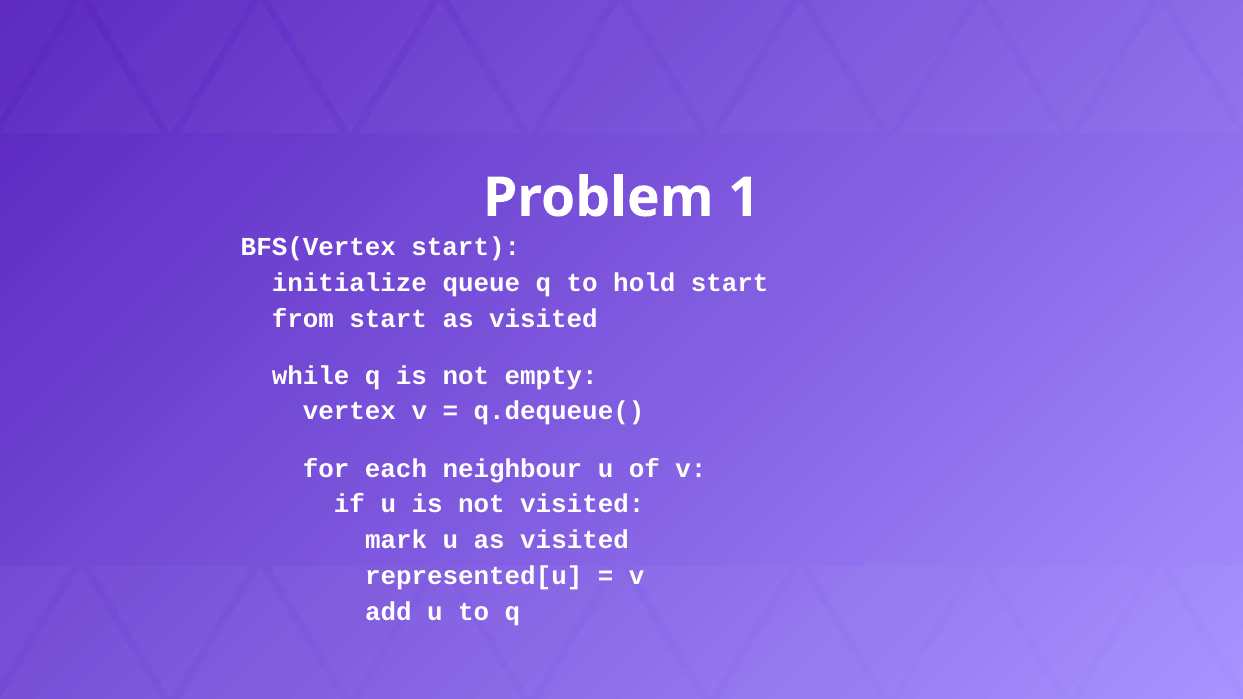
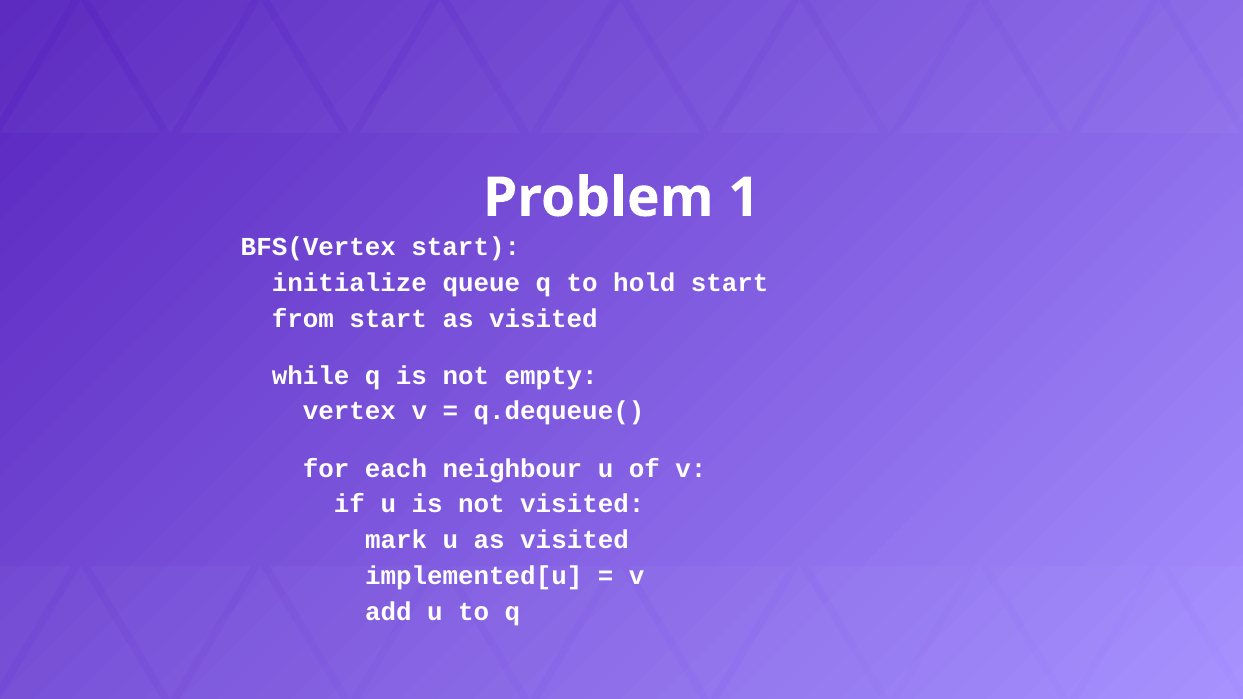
represented[u: represented[u -> implemented[u (474, 576)
